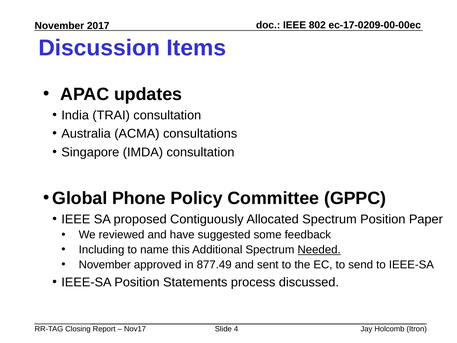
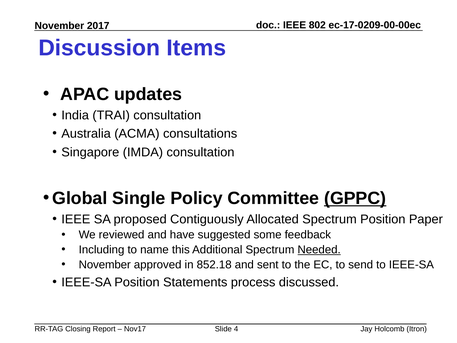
Phone: Phone -> Single (139, 198)
GPPC underline: none -> present (355, 198)
877.49: 877.49 -> 852.18 (214, 264)
